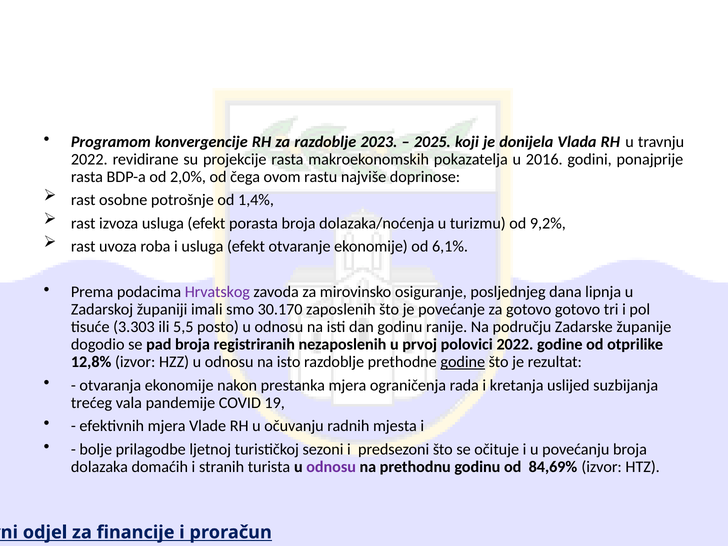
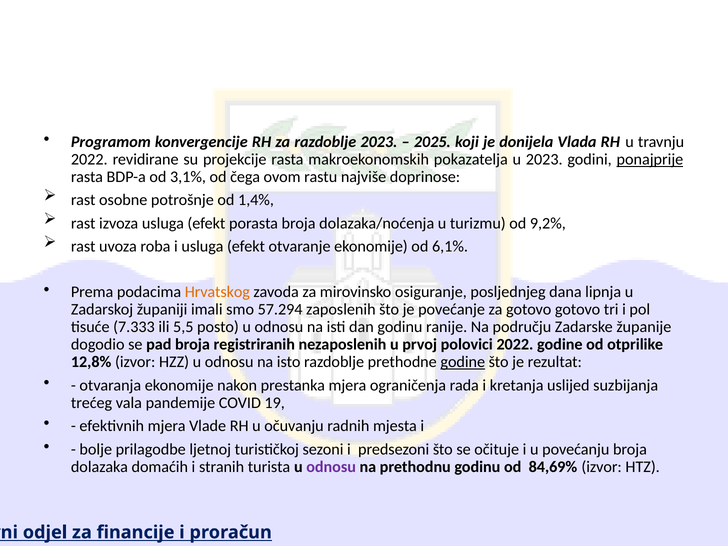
u 2016: 2016 -> 2023 (544, 159)
ponajprije underline: none -> present (650, 159)
2,0%: 2,0% -> 3,1% (188, 177)
Hrvatskog colour: purple -> orange (217, 292)
30.170: 30.170 -> 57.294 (280, 310)
3.303: 3.303 -> 7.333 (134, 327)
